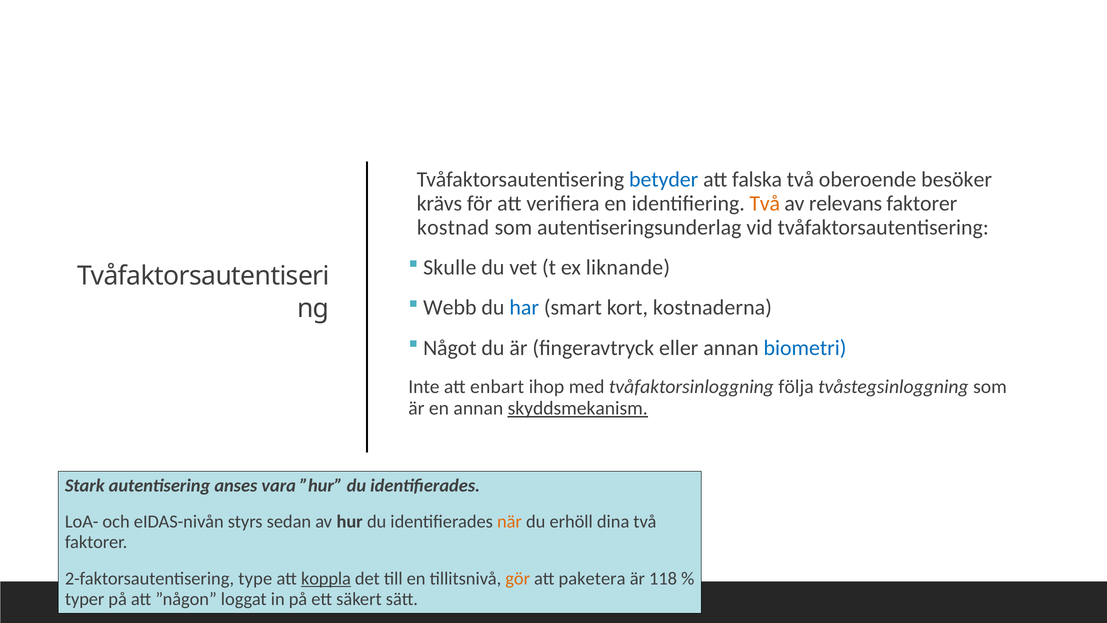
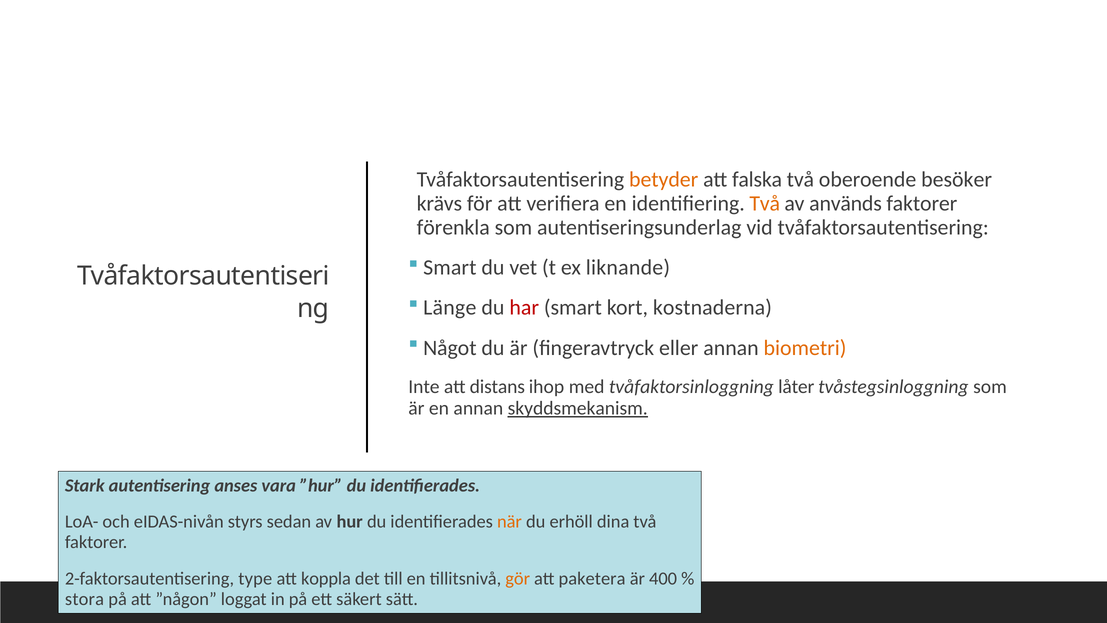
betyder colour: blue -> orange (664, 180)
relevans: relevans -> används (846, 203)
kostnad: kostnad -> förenkla (453, 227)
Skulle: Skulle -> Smart (450, 267)
Webb: Webb -> Länge (450, 308)
har colour: blue -> red (524, 308)
biometri colour: blue -> orange (805, 348)
enbart: enbart -> distans (497, 387)
följa: följa -> låter (796, 387)
koppla underline: present -> none (326, 578)
118: 118 -> 400 (663, 578)
typer: typer -> stora (85, 599)
